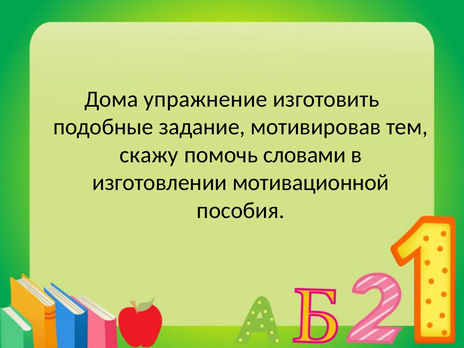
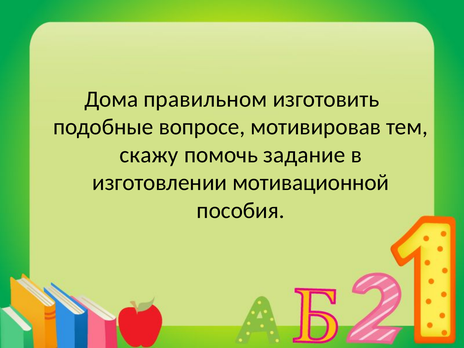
упражнение: упражнение -> правильном (205, 99)
задание: задание -> вопросе (202, 127)
словами: словами -> задание (304, 155)
